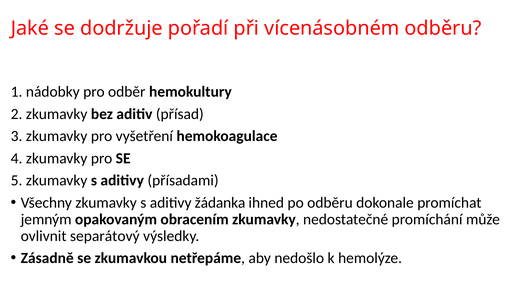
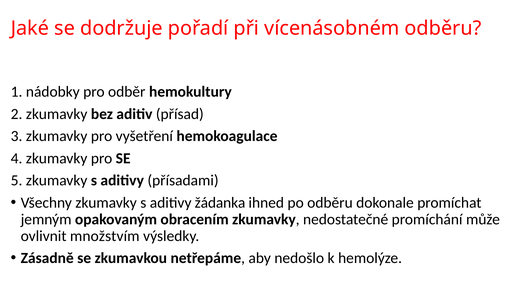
separátový: separátový -> množstvím (105, 236)
